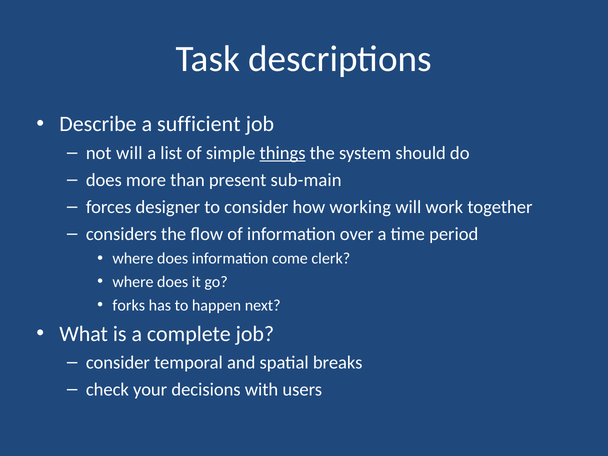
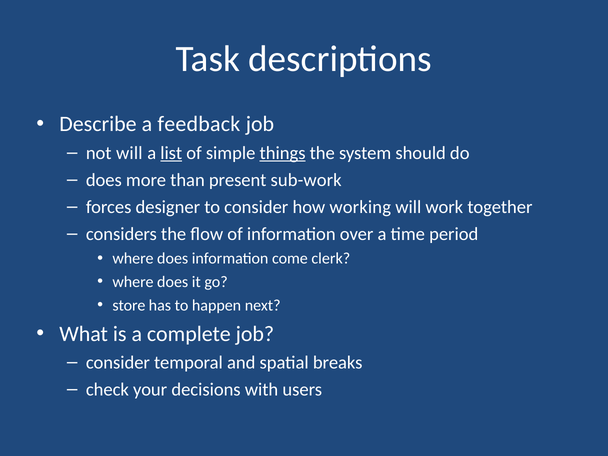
sufficient: sufficient -> feedback (199, 124)
list underline: none -> present (171, 153)
sub-main: sub-main -> sub-work (306, 180)
forks: forks -> store (129, 305)
